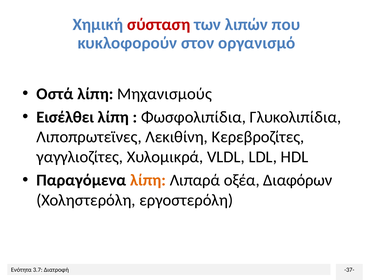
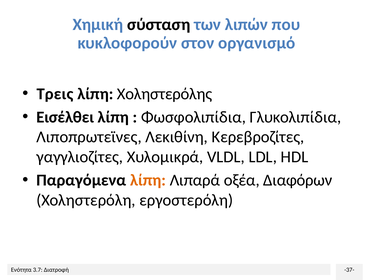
σύσταση colour: red -> black (159, 25)
Οστά: Οστά -> Τρεις (55, 94)
Μηχανισμούς: Μηχανισμούς -> Χοληστερόλης (165, 94)
